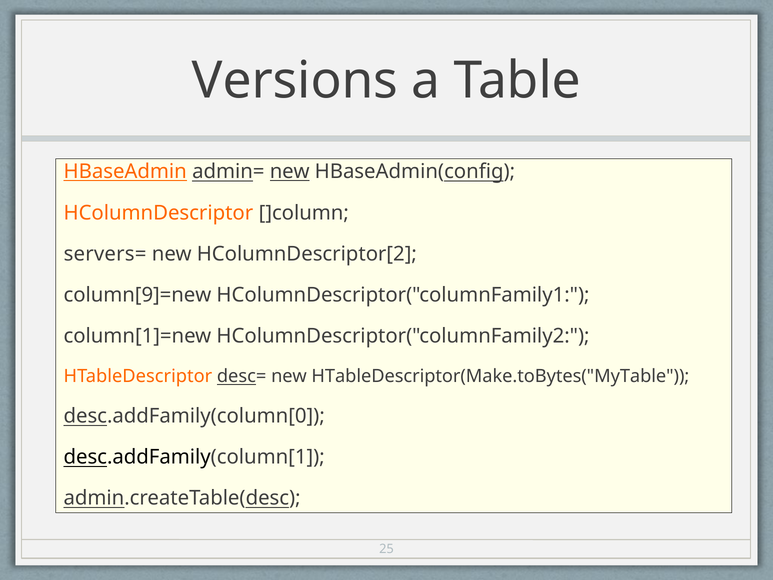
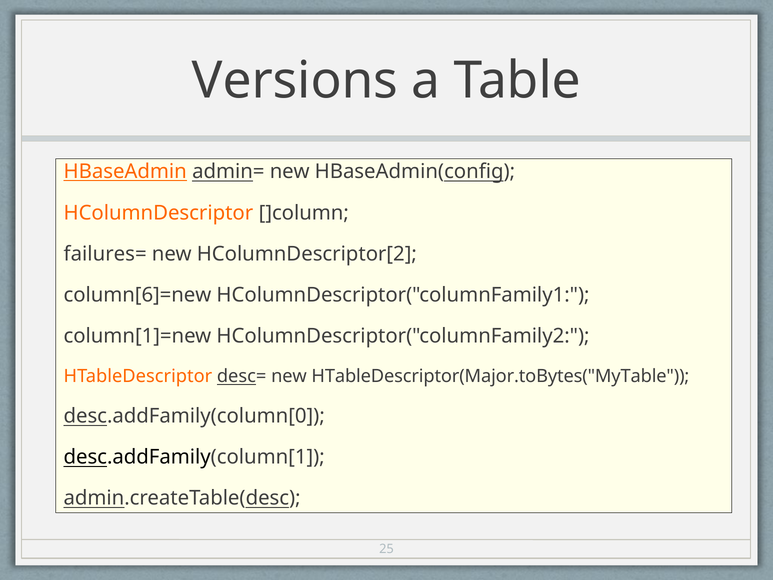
new underline: present -> none (290, 172)
servers=: servers= -> failures= (105, 254)
column[9]=new: column[9]=new -> column[6]=new (137, 295)
HTableDescriptor(Make.toBytes("MyTable: HTableDescriptor(Make.toBytes("MyTable -> HTableDescriptor(Major.toBytes("MyTable (500, 376)
